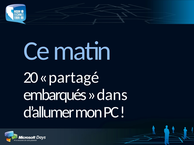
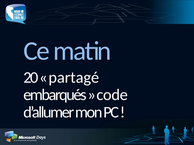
dans: dans -> code (112, 95)
